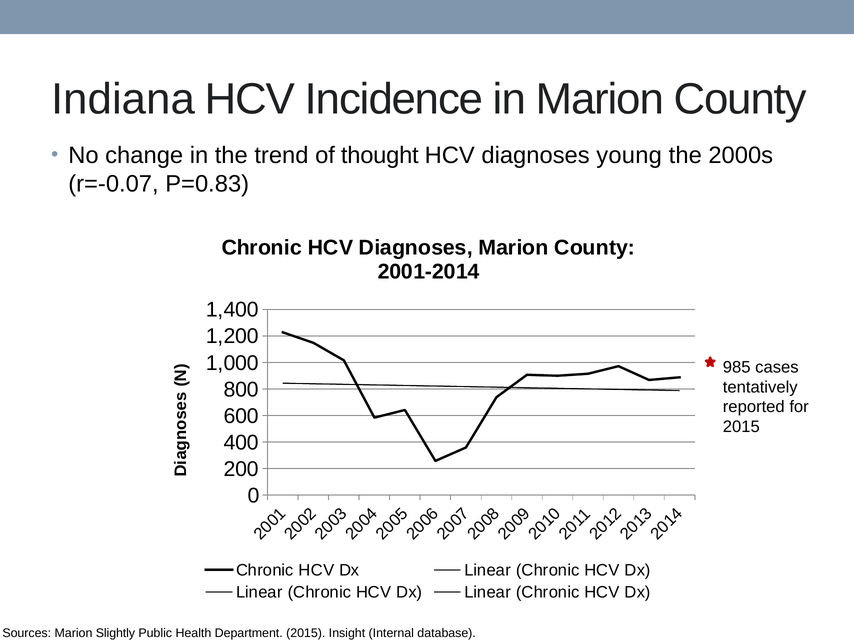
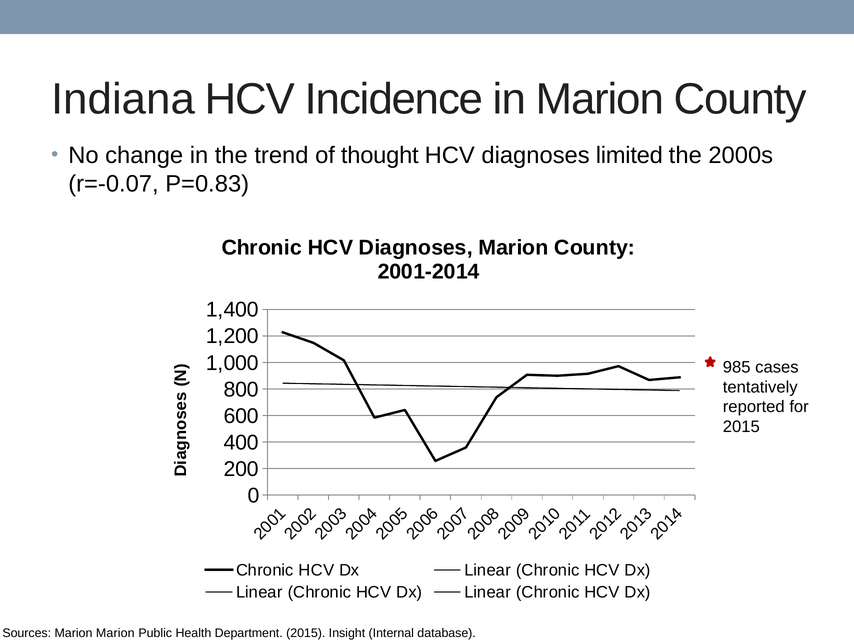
young: young -> limited (629, 155)
Marion Slightly: Slightly -> Marion (115, 634)
